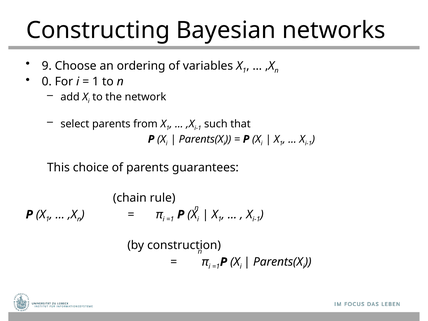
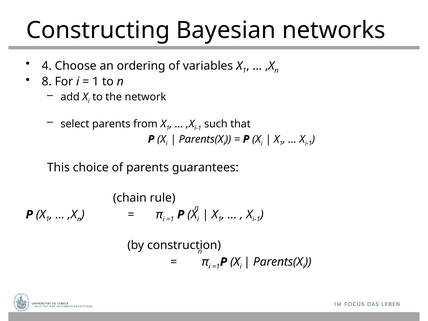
9: 9 -> 4 (47, 66)
0: 0 -> 8 (47, 82)
